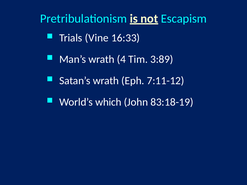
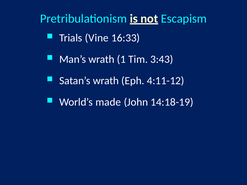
4: 4 -> 1 (121, 59)
3:89: 3:89 -> 3:43 (162, 59)
7:11-12: 7:11-12 -> 4:11-12 (166, 81)
which: which -> made (108, 102)
83:18-19: 83:18-19 -> 14:18-19 (172, 102)
